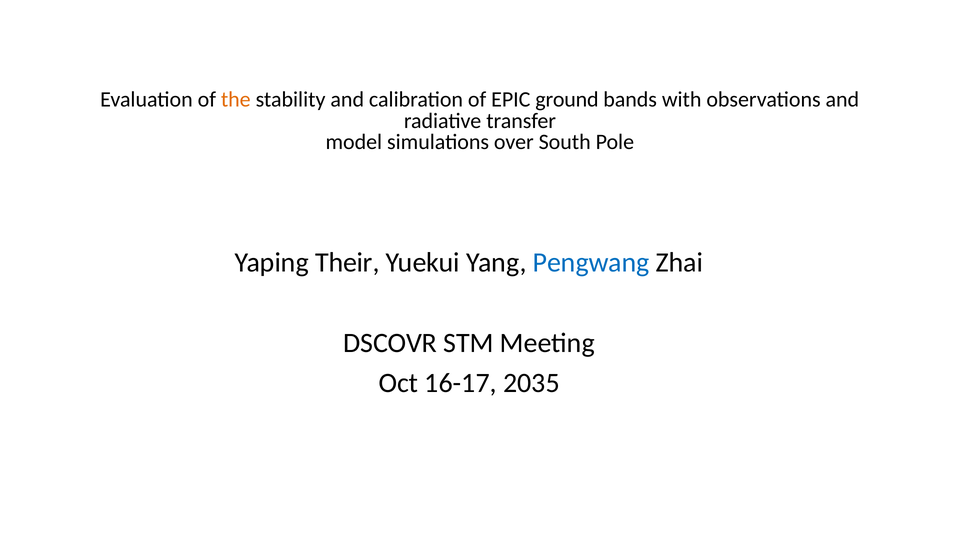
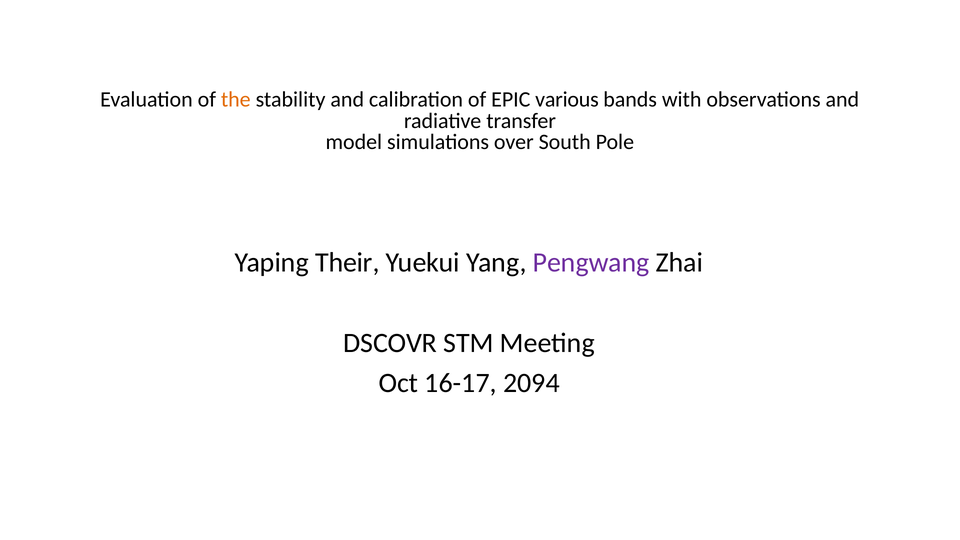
ground: ground -> various (567, 99)
Pengwang colour: blue -> purple (591, 262)
2035: 2035 -> 2094 (531, 383)
